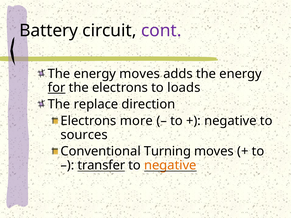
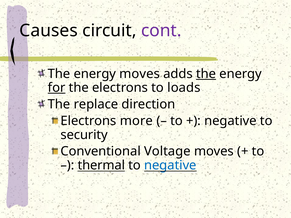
Battery: Battery -> Causes (49, 31)
the underline: none -> present (206, 74)
sources: sources -> security (84, 135)
Turning: Turning -> Voltage (167, 151)
transfer: transfer -> thermal (101, 165)
negative colour: orange -> blue (170, 165)
